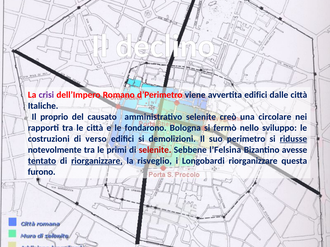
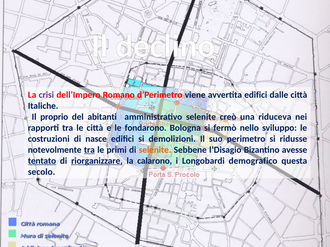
causato: causato -> abitanti (102, 117)
circolare: circolare -> riduceva (275, 117)
verso: verso -> nasce (96, 139)
ridusse underline: present -> none (293, 139)
tra underline: none -> present (89, 150)
selenite colour: red -> orange (155, 150)
l’Felsina: l’Felsina -> l’Disagio (225, 150)
risveglio: risveglio -> calarono (155, 161)
Longobardi riorganizzare: riorganizzare -> demografico (253, 161)
furono: furono -> secolo (42, 172)
